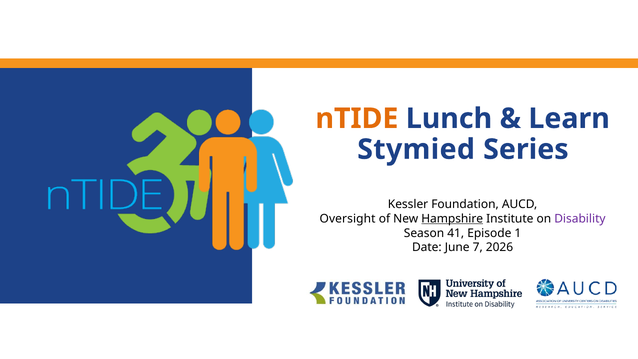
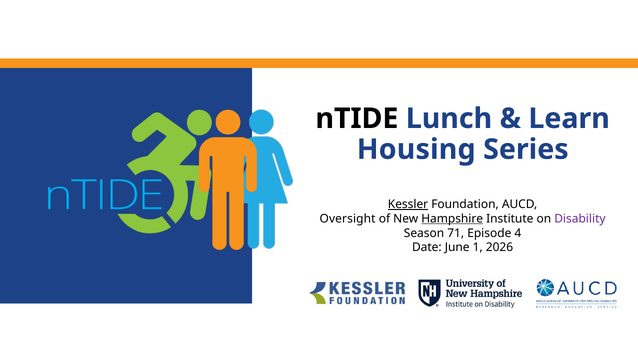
nTIDE colour: orange -> black (357, 119)
Stymied: Stymied -> Housing (416, 149)
Kessler underline: none -> present (408, 204)
41: 41 -> 71 (456, 233)
1: 1 -> 4 (518, 233)
7: 7 -> 1 (478, 247)
